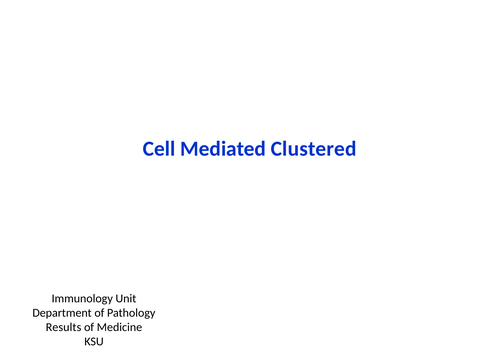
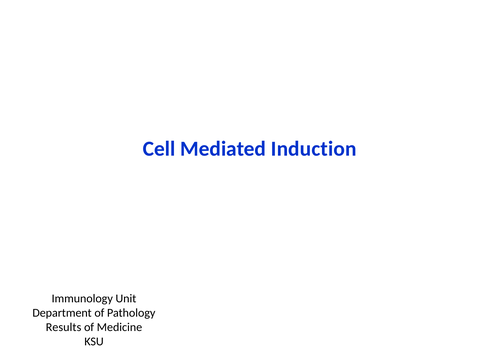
Clustered: Clustered -> Induction (314, 149)
